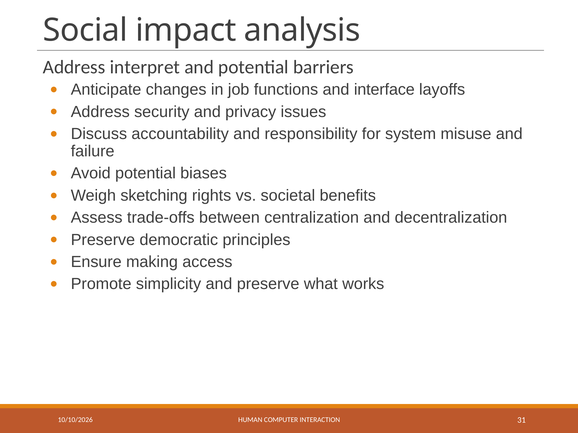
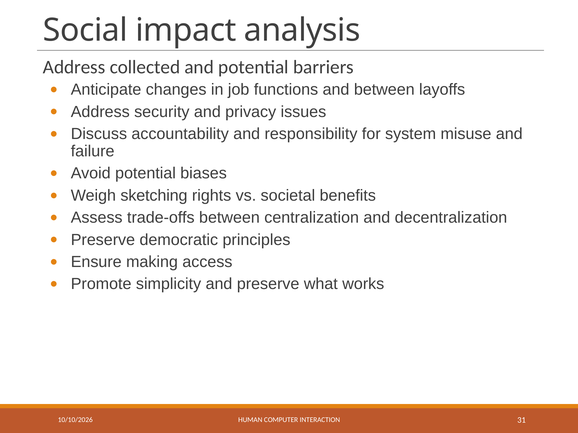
interpret: interpret -> collected (145, 67)
and interface: interface -> between (384, 90)
